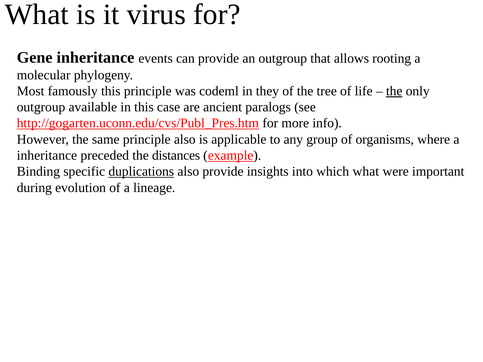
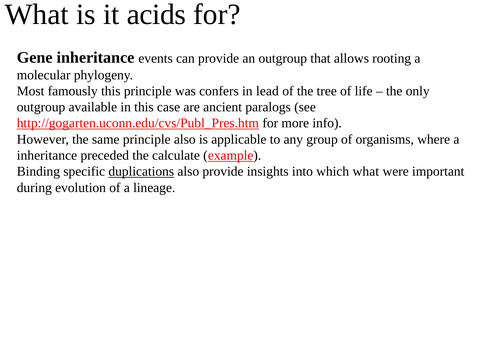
virus: virus -> acids (156, 15)
codeml: codeml -> confers (219, 91)
they: they -> lead (267, 91)
the underline: present -> none (394, 91)
distances: distances -> calculate (176, 155)
